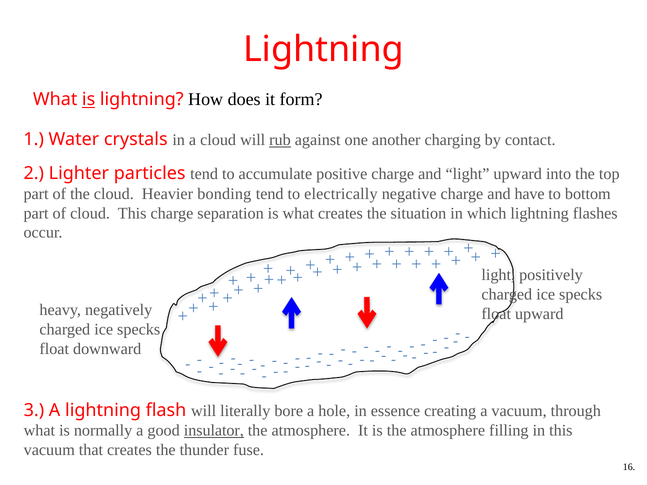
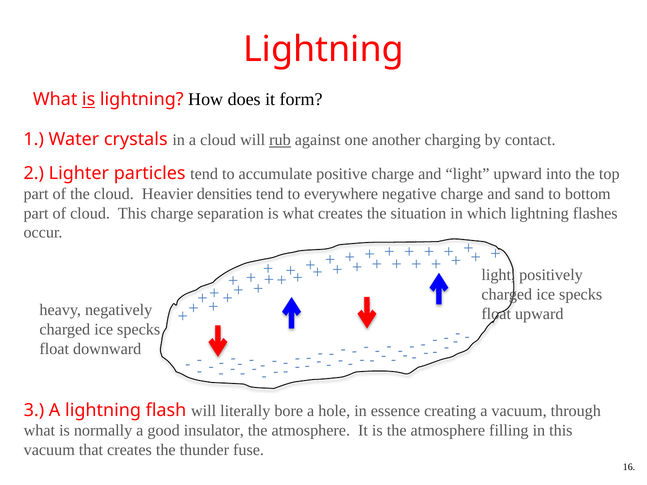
bonding: bonding -> densities (224, 194)
electrically: electrically -> everywhere (341, 194)
have: have -> sand (529, 194)
insulator underline: present -> none (214, 431)
